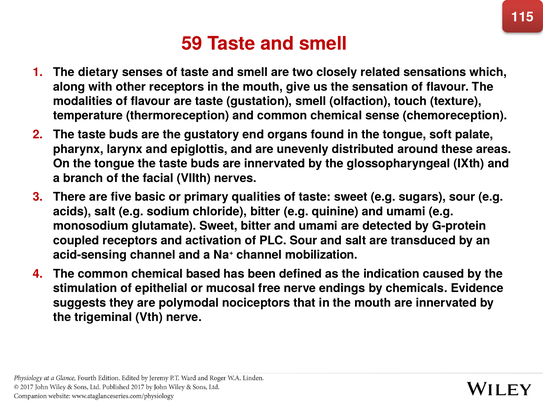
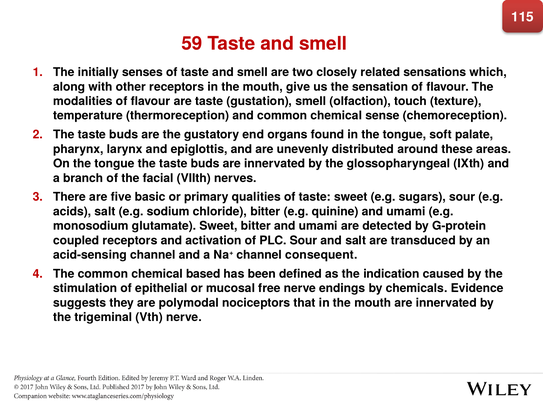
dietary: dietary -> initially (98, 72)
mobilization: mobilization -> consequent (321, 255)
